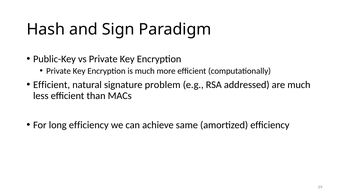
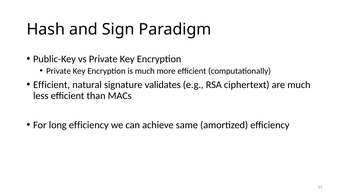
problem: problem -> validates (163, 85)
addressed: addressed -> ciphertext (247, 85)
